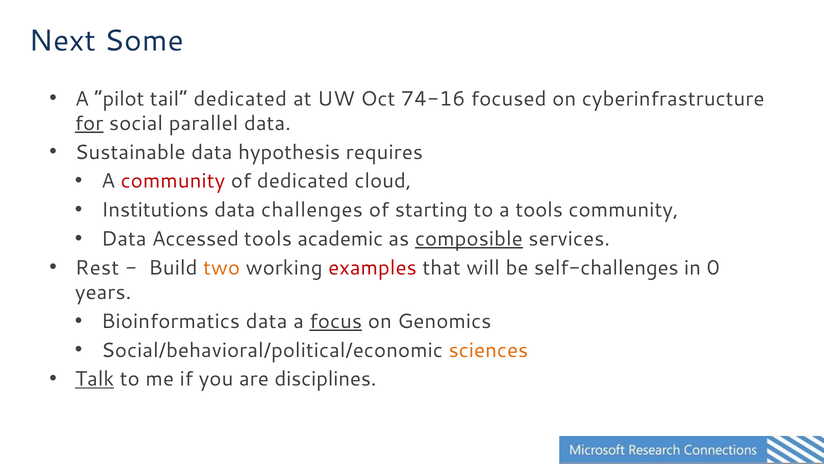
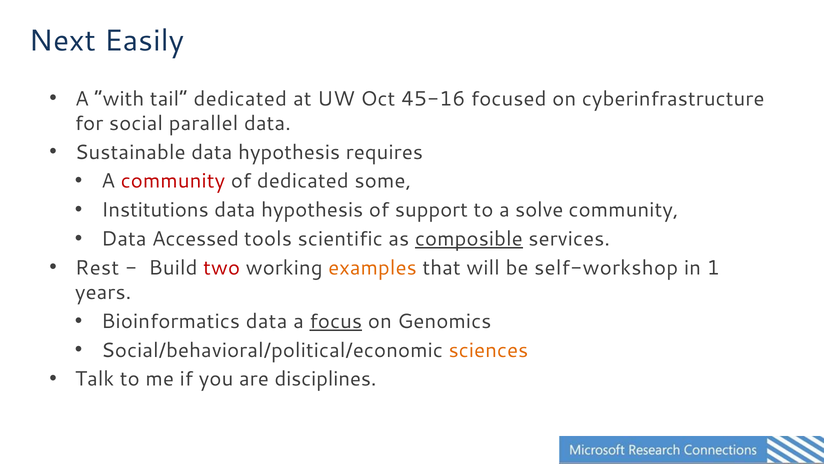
Some: Some -> Easily (144, 41)
pilot: pilot -> with (119, 99)
74-16: 74-16 -> 45-16 (433, 99)
for underline: present -> none (89, 123)
cloud: cloud -> some (383, 181)
challenges: challenges -> hypothesis (312, 210)
starting: starting -> support (431, 210)
a tools: tools -> solve (539, 210)
academic: academic -> scientific (340, 239)
two colour: orange -> red (222, 268)
examples colour: red -> orange (372, 268)
self-challenges: self-challenges -> self-workshop (606, 268)
0: 0 -> 1 (713, 268)
Talk underline: present -> none (95, 379)
